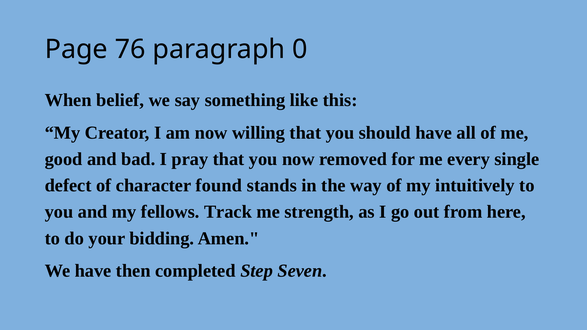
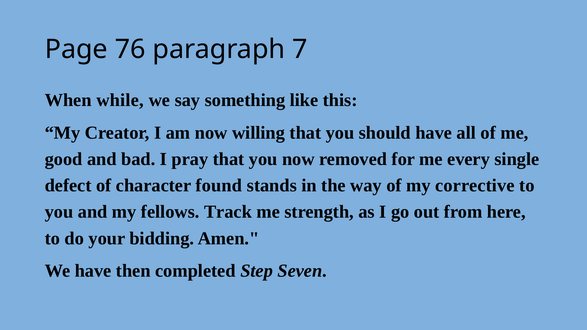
0: 0 -> 7 (300, 49)
belief: belief -> while (120, 100)
intuitively: intuitively -> corrective (475, 186)
